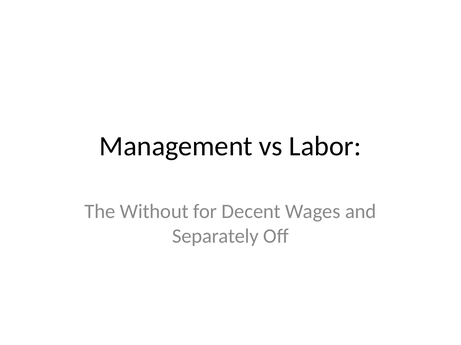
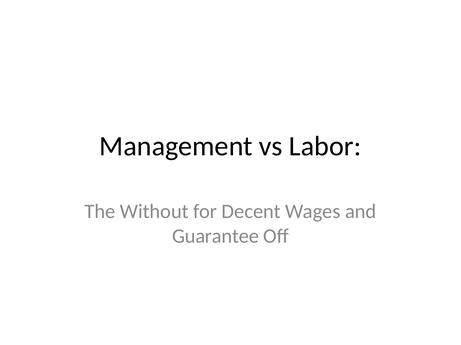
Separately: Separately -> Guarantee (215, 237)
